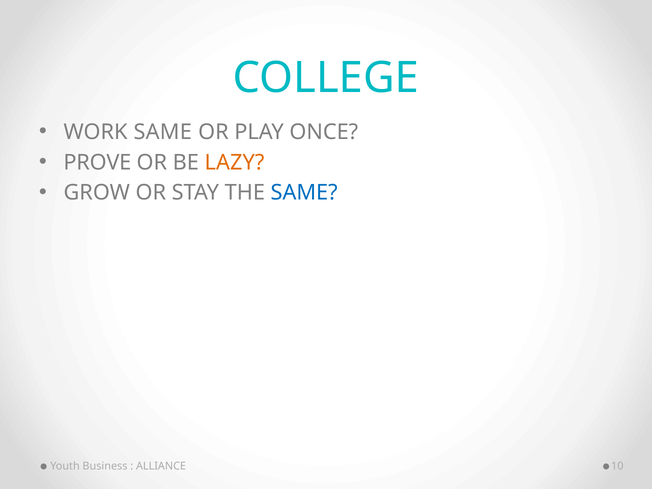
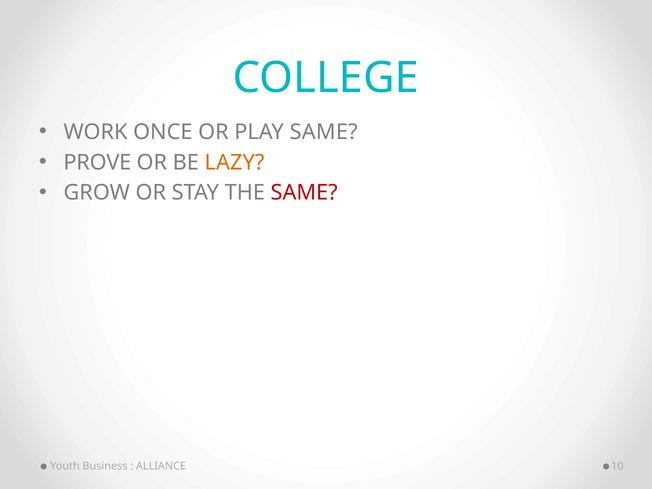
WORK SAME: SAME -> ONCE (163, 132)
PLAY ONCE: ONCE -> SAME (324, 132)
SAME colour: blue -> red (304, 193)
